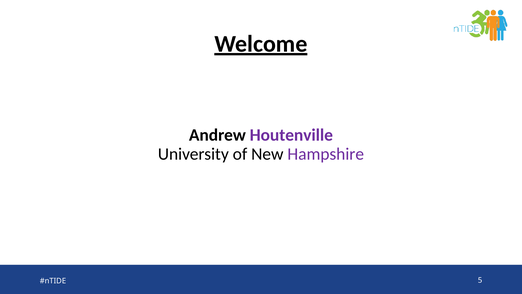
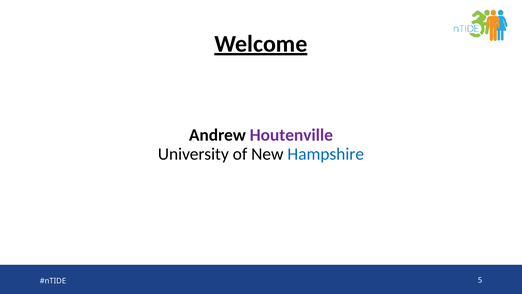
Hampshire colour: purple -> blue (326, 154)
